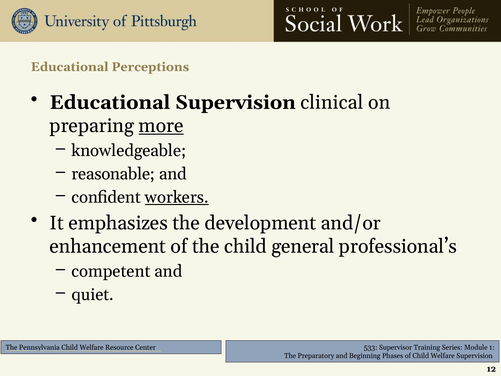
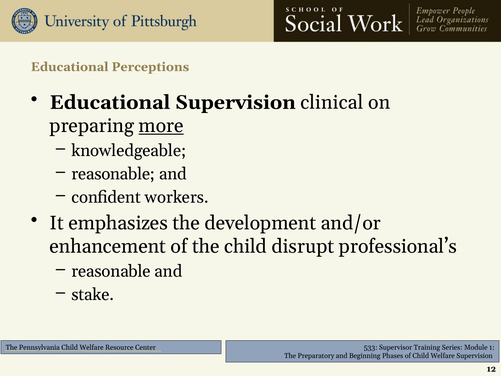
workers underline: present -> none (177, 197)
general: general -> disrupt (303, 246)
competent: competent -> reasonable (111, 271)
quiet: quiet -> stake (93, 295)
